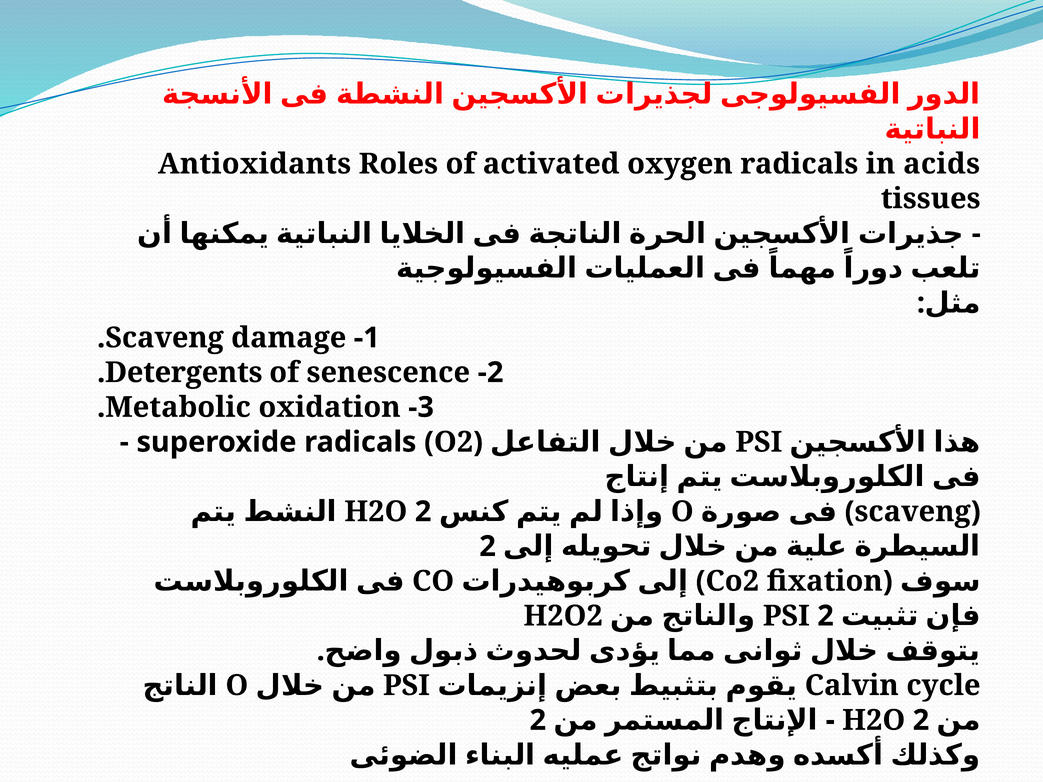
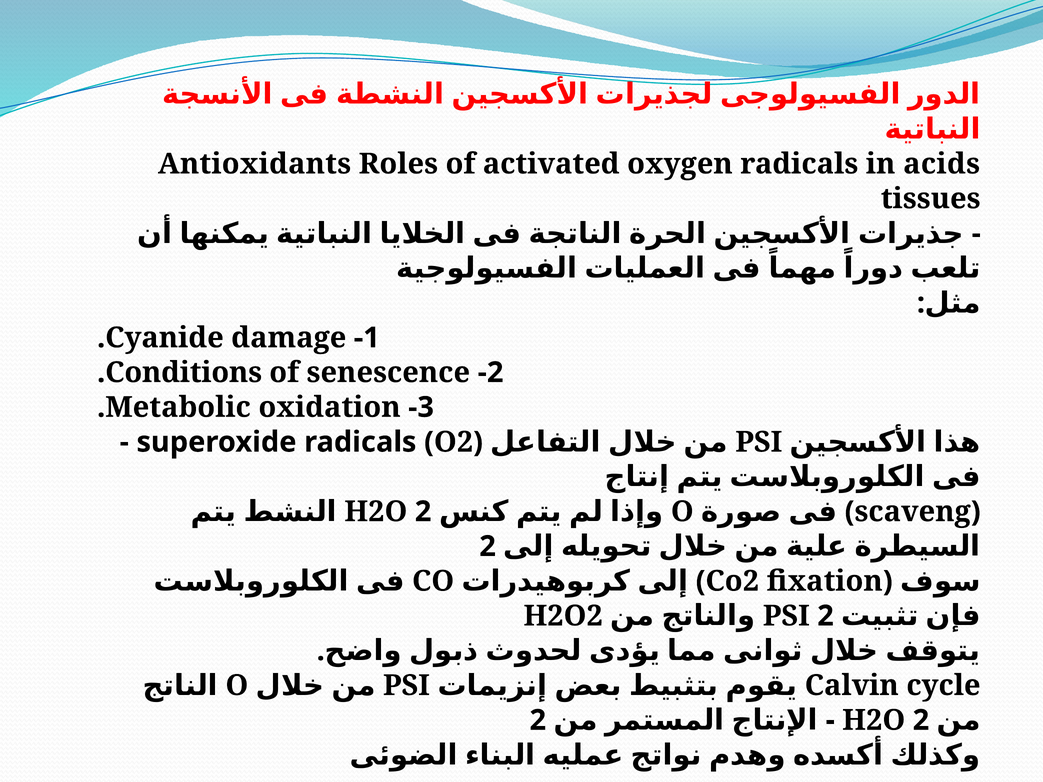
Scaveng: Scaveng -> Cyanide (164, 338)
Detergents: Detergents -> Conditions (184, 373)
